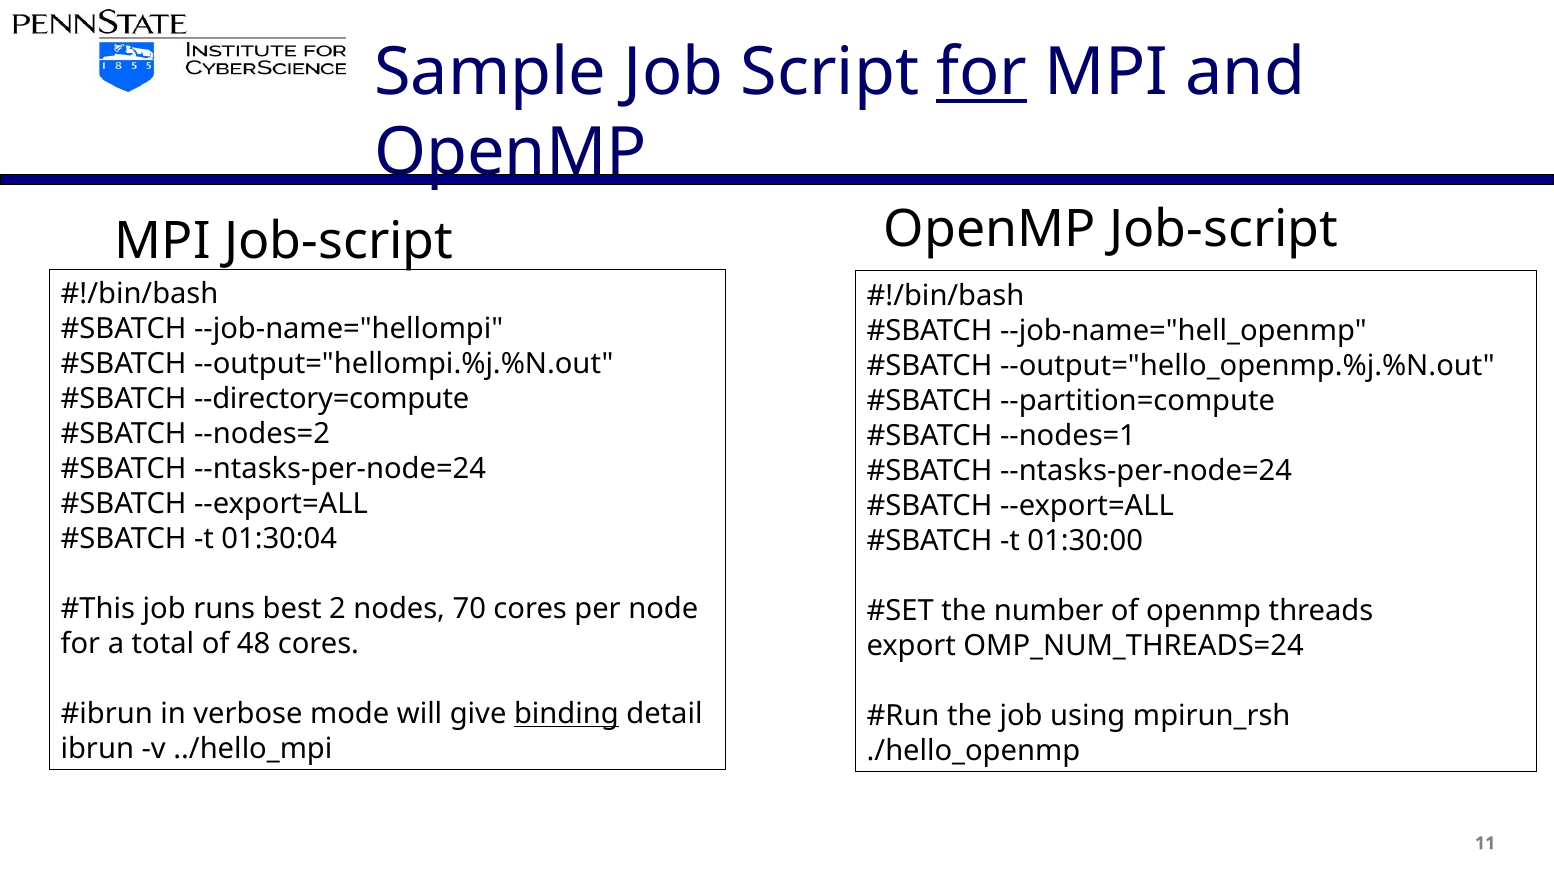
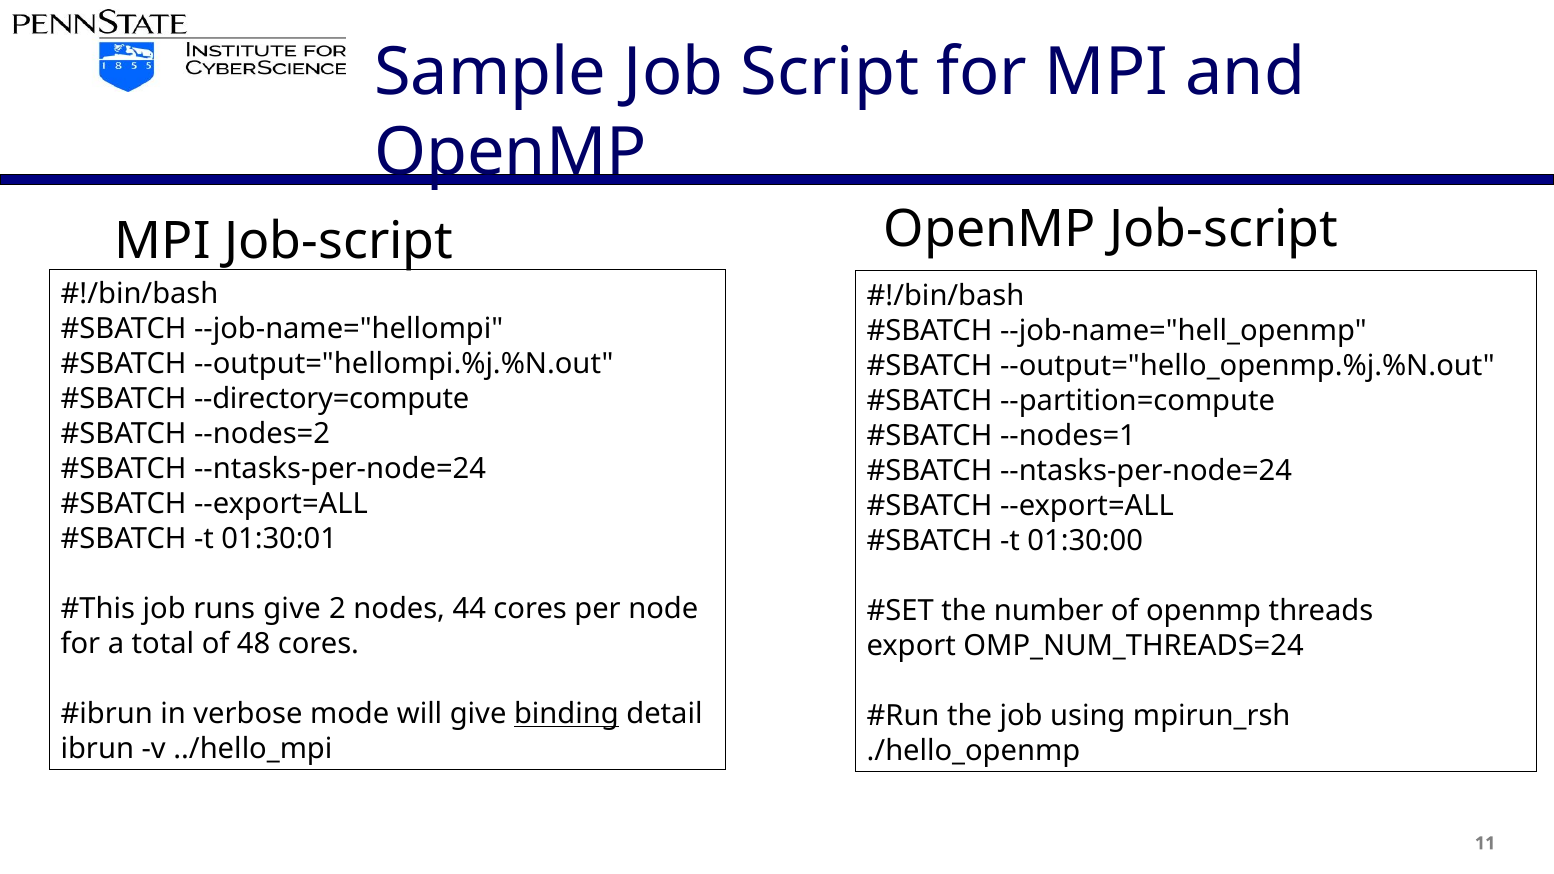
for underline: present -> none (982, 72)
01:30:04: 01:30:04 -> 01:30:01 (279, 539)
runs best: best -> give (292, 609)
70: 70 -> 44 (469, 609)
